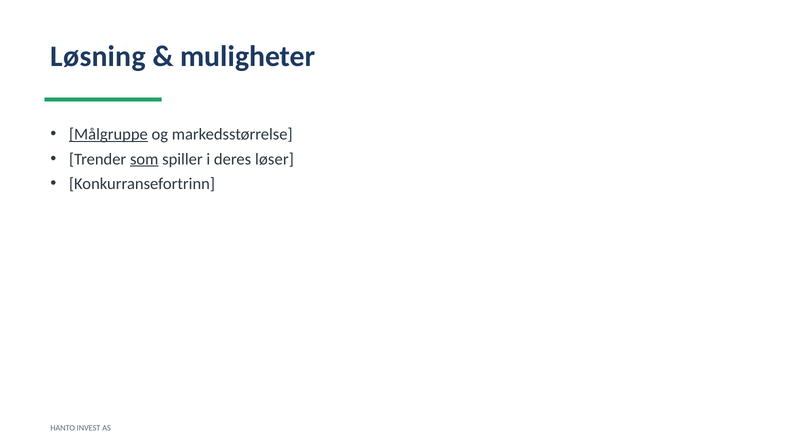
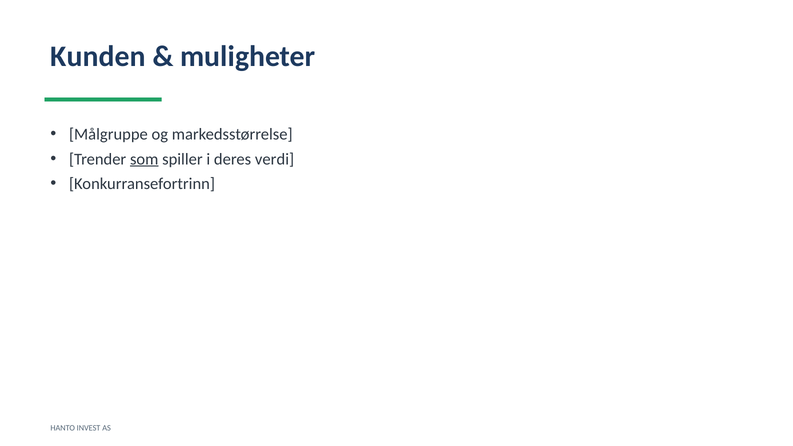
Løsning: Løsning -> Kunden (98, 57)
Målgruppe underline: present -> none (108, 134)
løser: løser -> verdi (275, 159)
